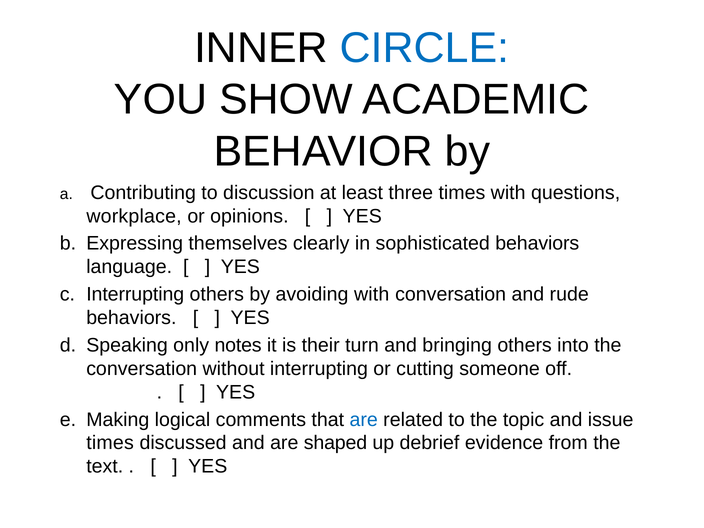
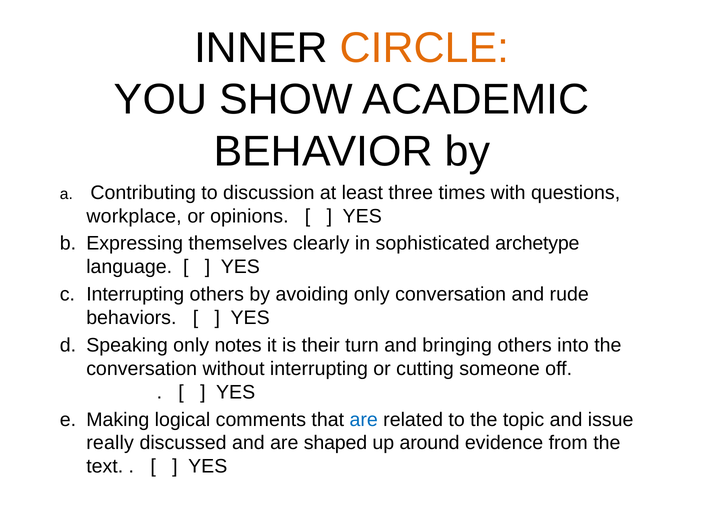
CIRCLE colour: blue -> orange (425, 48)
sophisticated behaviors: behaviors -> archetype (537, 243)
avoiding with: with -> only (372, 294)
times: times -> really (110, 443)
debrief: debrief -> around (430, 443)
